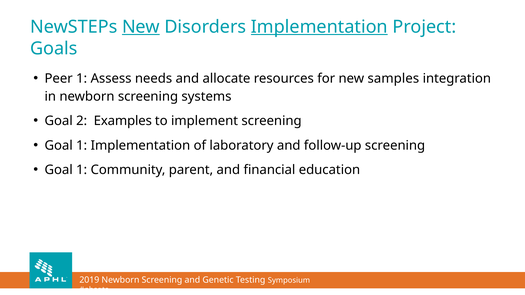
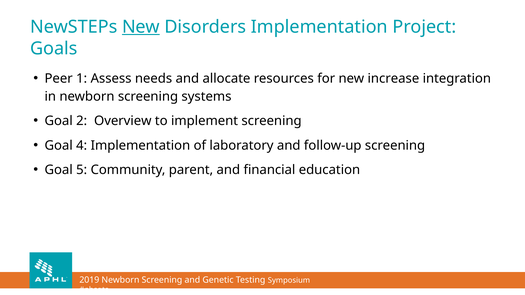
Implementation underline: present -> none (319, 27)
samples: samples -> increase (393, 79)
Examples: Examples -> Overview (123, 121)
1: 1 -> 4 (82, 146)
1: 1 -> 5 (82, 170)
